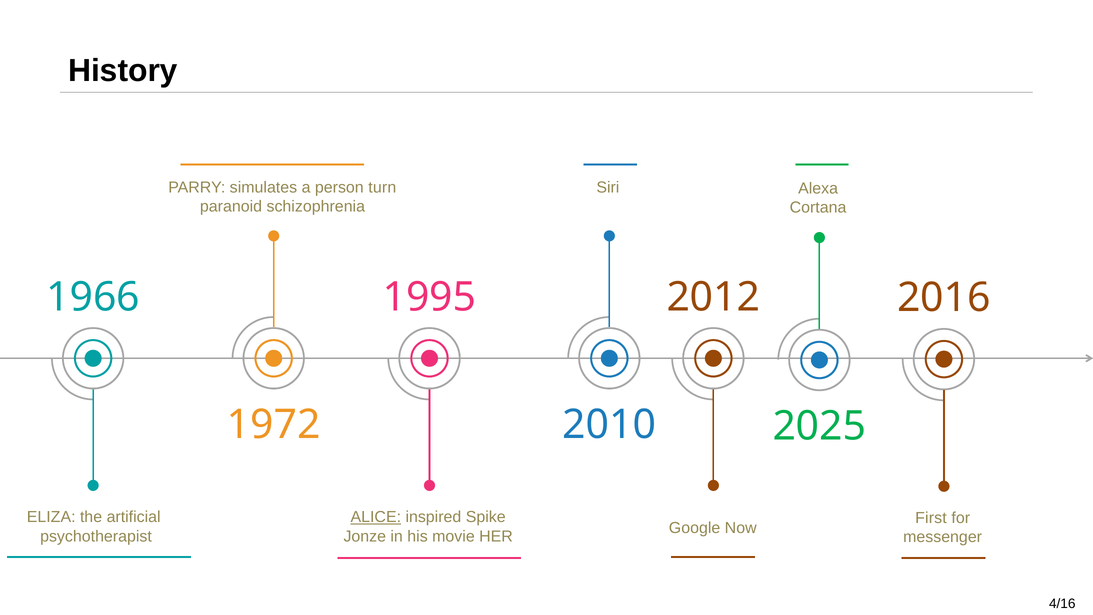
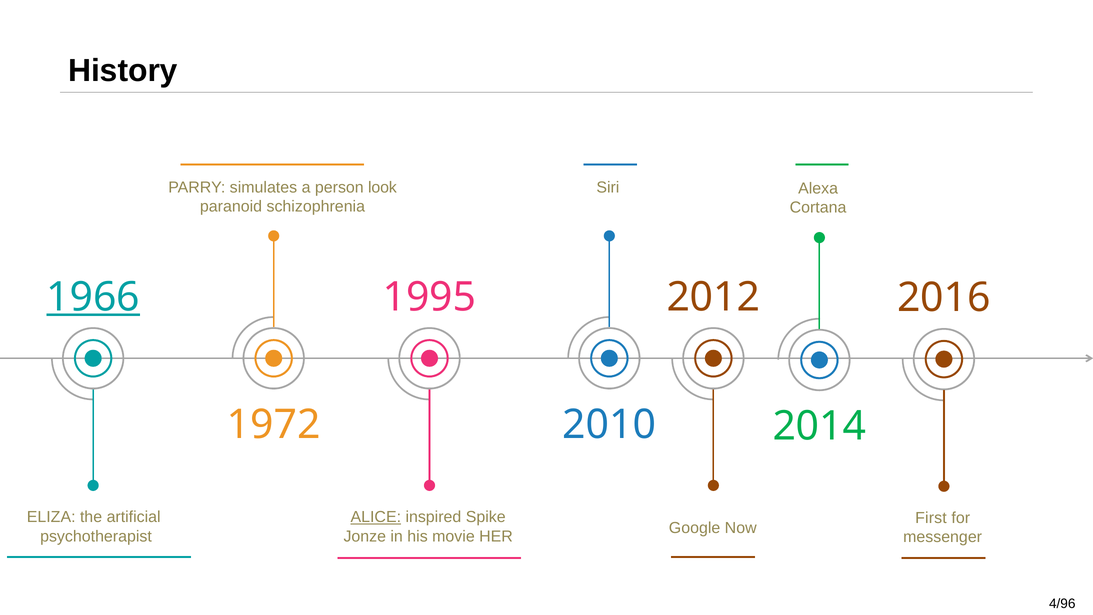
turn: turn -> look (382, 187)
1966 underline: none -> present (93, 297)
2025: 2025 -> 2014 (819, 426)
4/16: 4/16 -> 4/96 (1062, 603)
